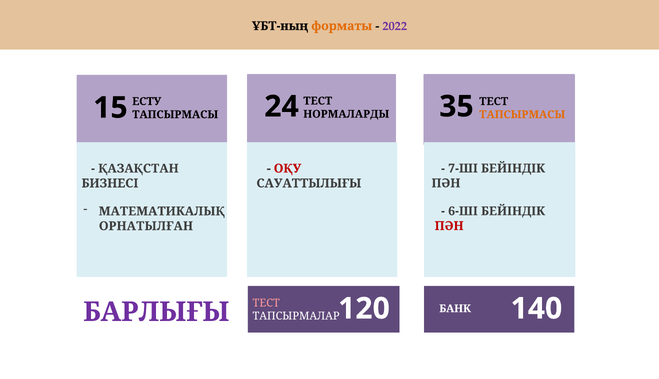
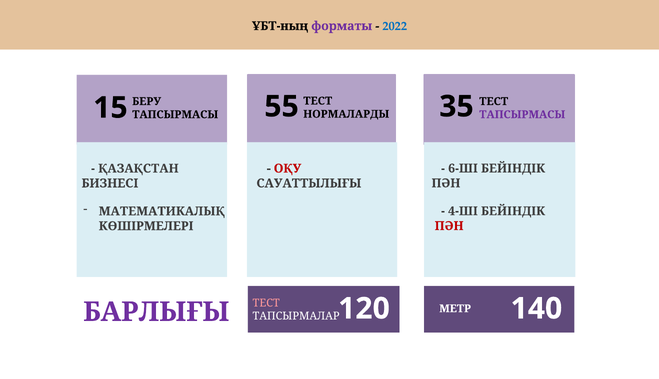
форматы colour: orange -> purple (342, 26)
2022 colour: purple -> blue (395, 26)
ЕСТУ: ЕСТУ -> БЕРУ (147, 101)
24: 24 -> 55 (282, 107)
ТАПСЫРМАСЫ colour: orange -> purple (522, 115)
7-ШІ: 7-ШІ -> 6-ШІ (463, 168)
6-ШІ: 6-ШІ -> 4-ШІ (463, 211)
ОРНАТЫЛҒАН: ОРНАТЫЛҒАН -> КӨШІРМЕЛЕРІ (146, 226)
БАНК: БАНК -> МЕТР (455, 309)
